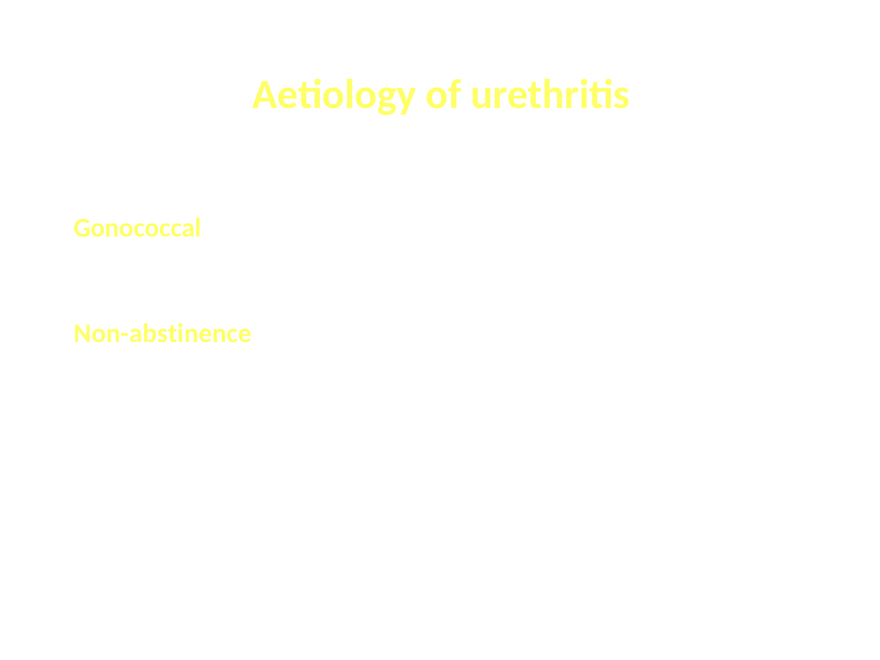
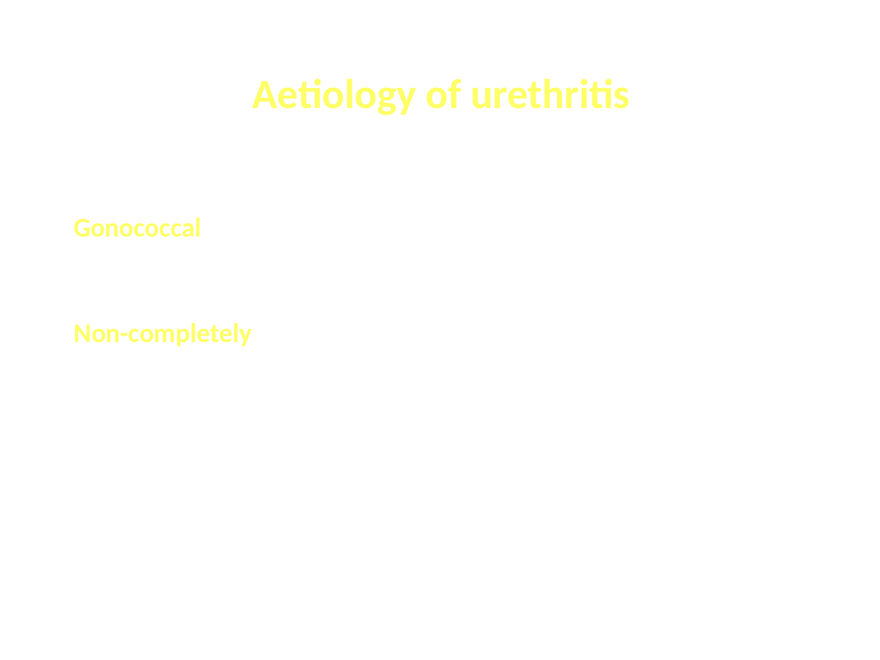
Non-abstinence: Non-abstinence -> Non-completely (163, 333)
